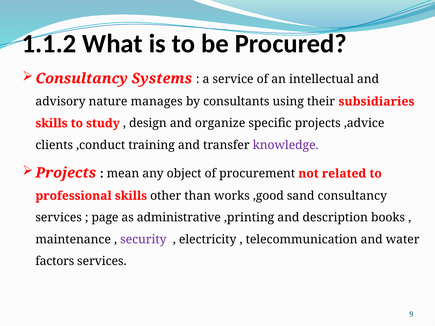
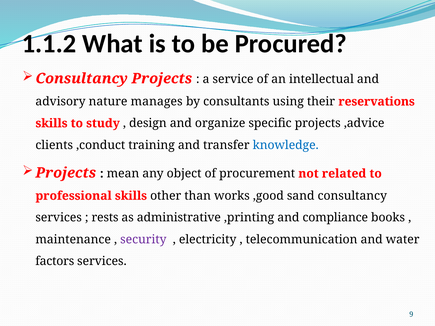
Consultancy Systems: Systems -> Projects (162, 79)
subsidiaries: subsidiaries -> reservations (377, 102)
knowledge colour: purple -> blue (286, 145)
page: page -> rests (105, 218)
description: description -> compliance (335, 218)
